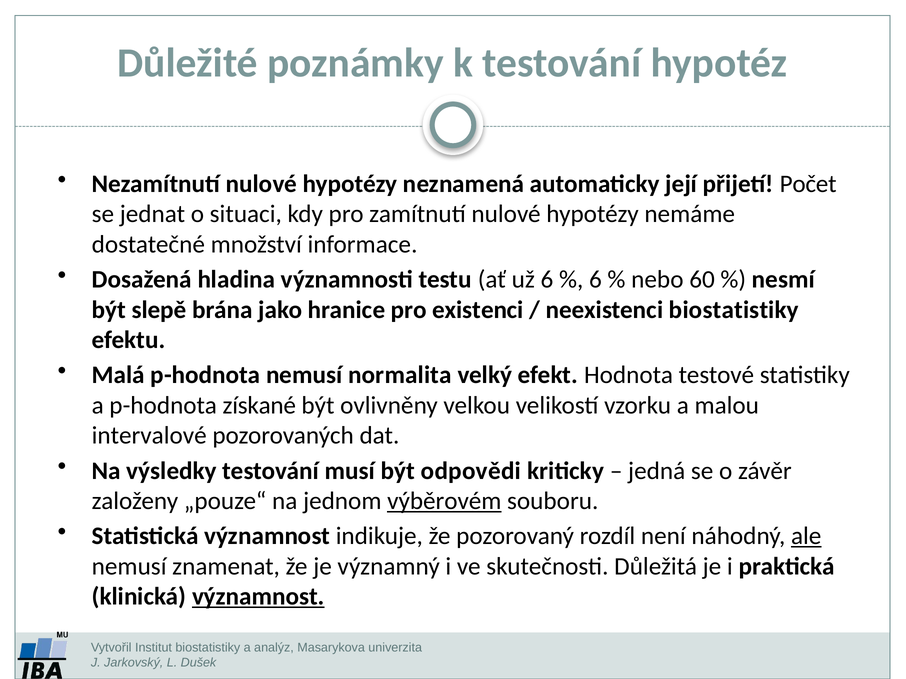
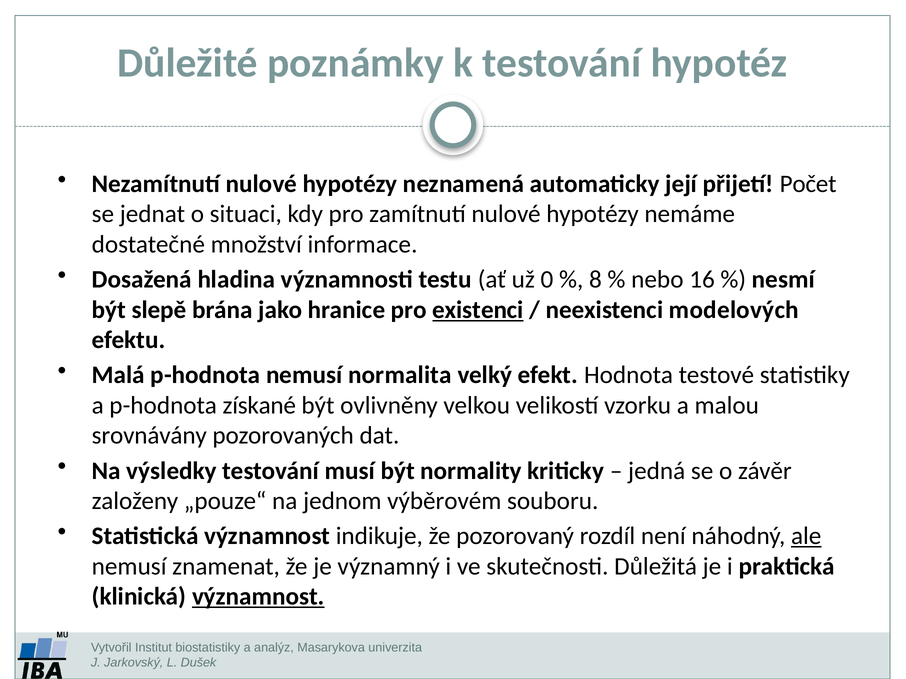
už 6: 6 -> 0 (547, 280)
6: 6 -> 8 (595, 280)
60: 60 -> 16 (702, 280)
existenci underline: none -> present (478, 310)
neexistenci biostatistiky: biostatistiky -> modelových (734, 310)
intervalové: intervalové -> srovnávány (149, 436)
odpovědi: odpovědi -> normality (471, 471)
výběrovém underline: present -> none (444, 501)
